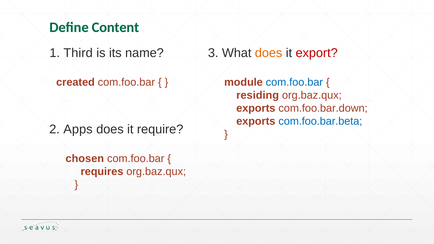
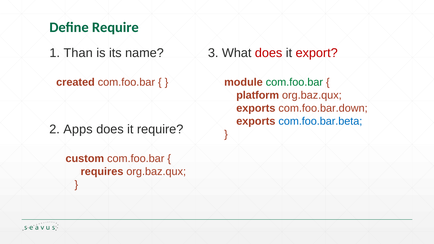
Define Content: Content -> Require (115, 27)
Third: Third -> Than (78, 53)
does colour: orange -> red (269, 53)
com.foo.bar colour: blue -> green (294, 82)
residing: residing -> platform (258, 95)
chosen: chosen -> custom (85, 159)
